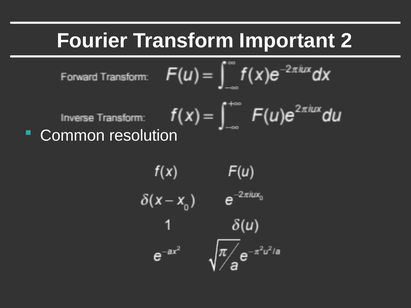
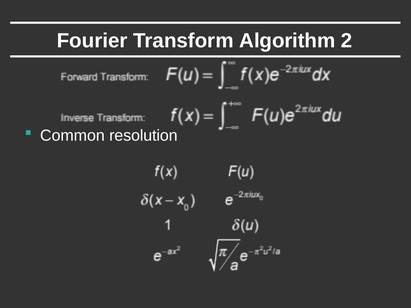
Important: Important -> Algorithm (287, 41)
